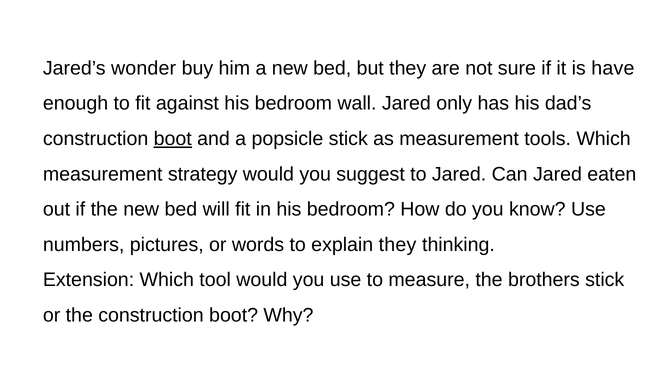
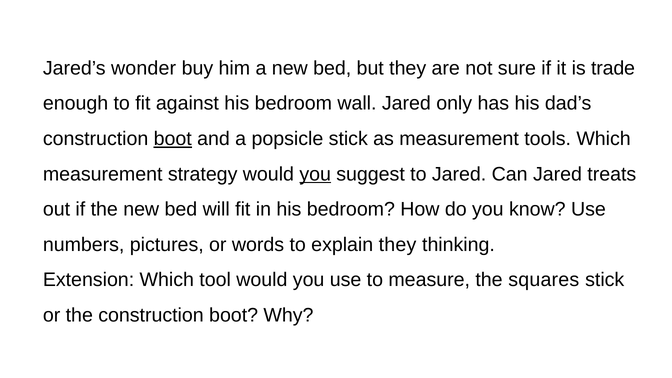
have: have -> trade (613, 68)
you underline: none -> present (315, 174)
eaten: eaten -> treats (612, 174)
brothers: brothers -> squares (544, 280)
